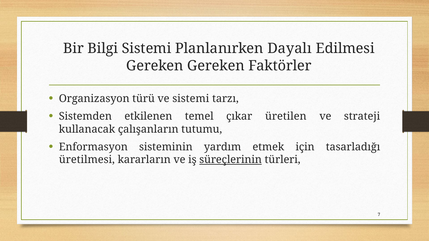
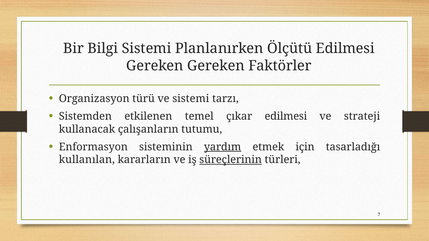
Dayalı: Dayalı -> Ölçütü (290, 49)
çıkar üretilen: üretilen -> edilmesi (286, 116)
yardım underline: none -> present (223, 147)
üretilmesi: üretilmesi -> kullanılan (87, 160)
